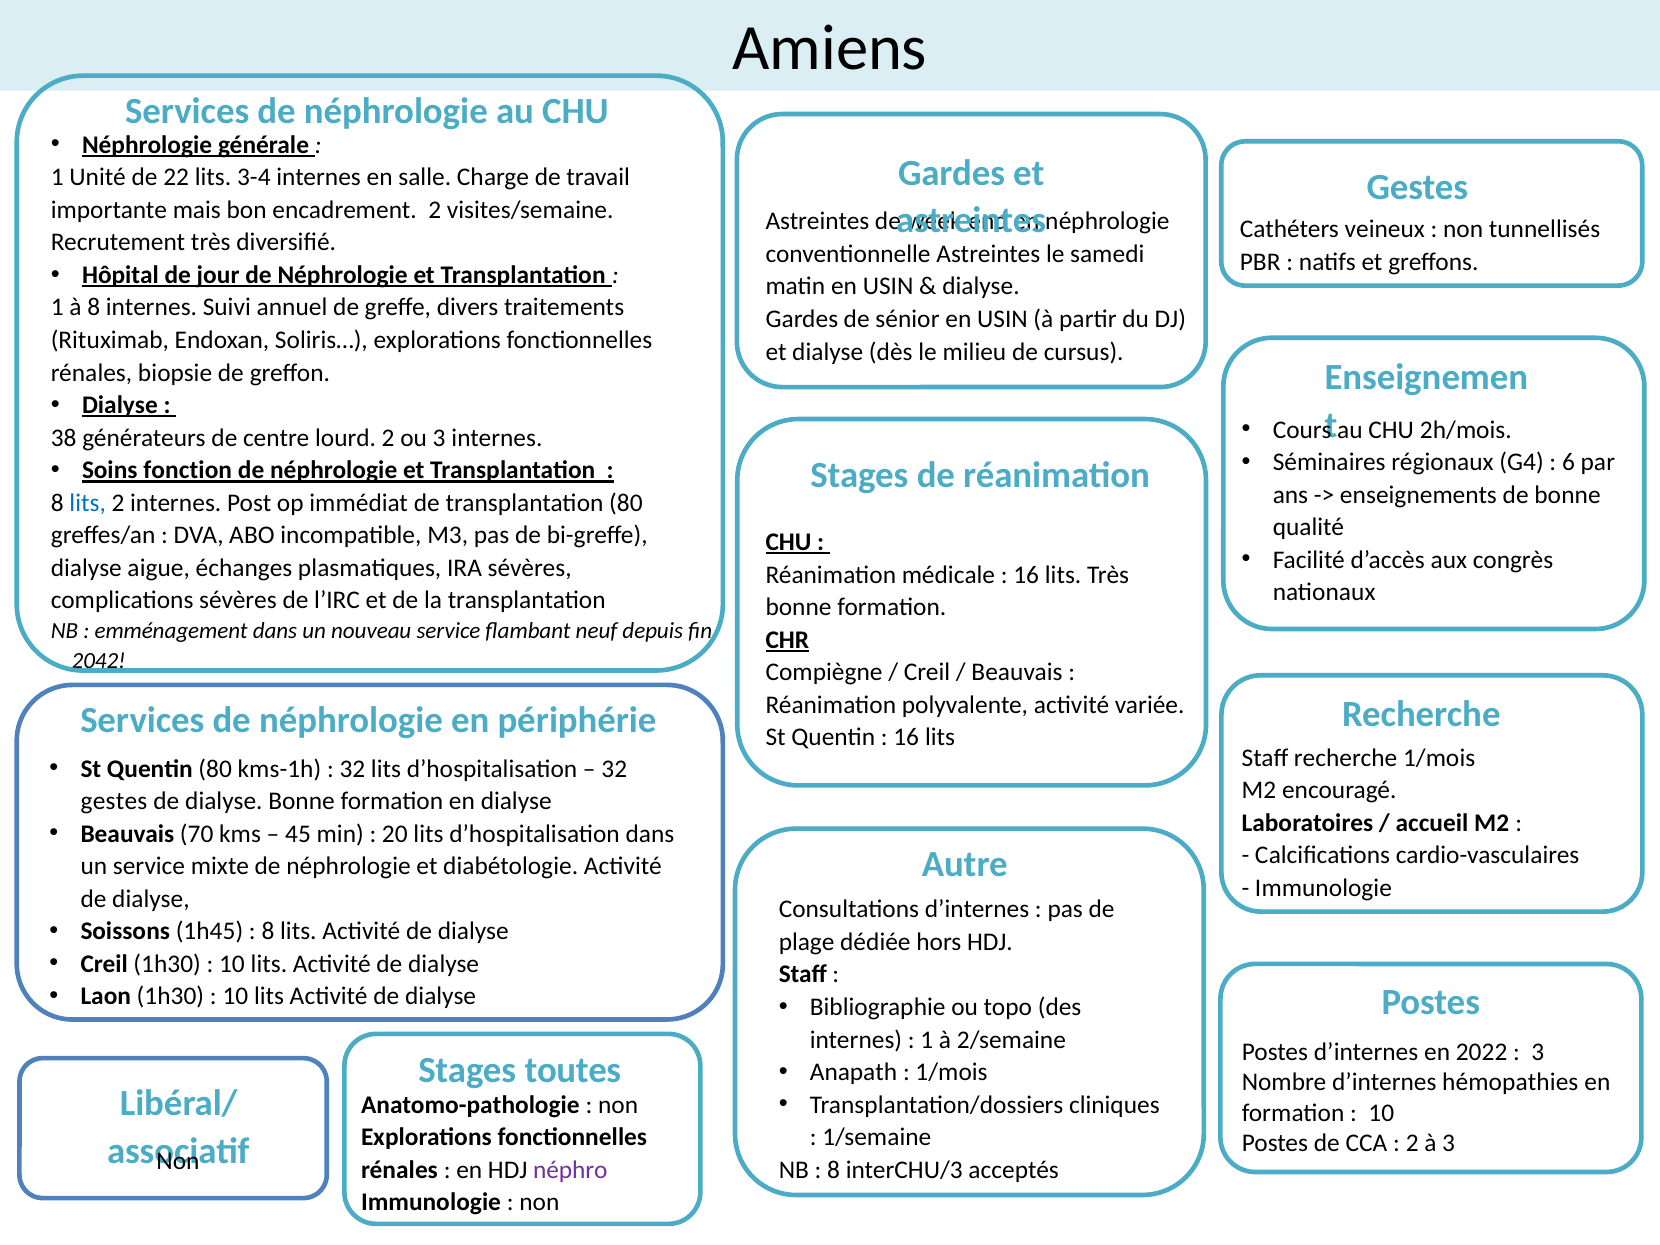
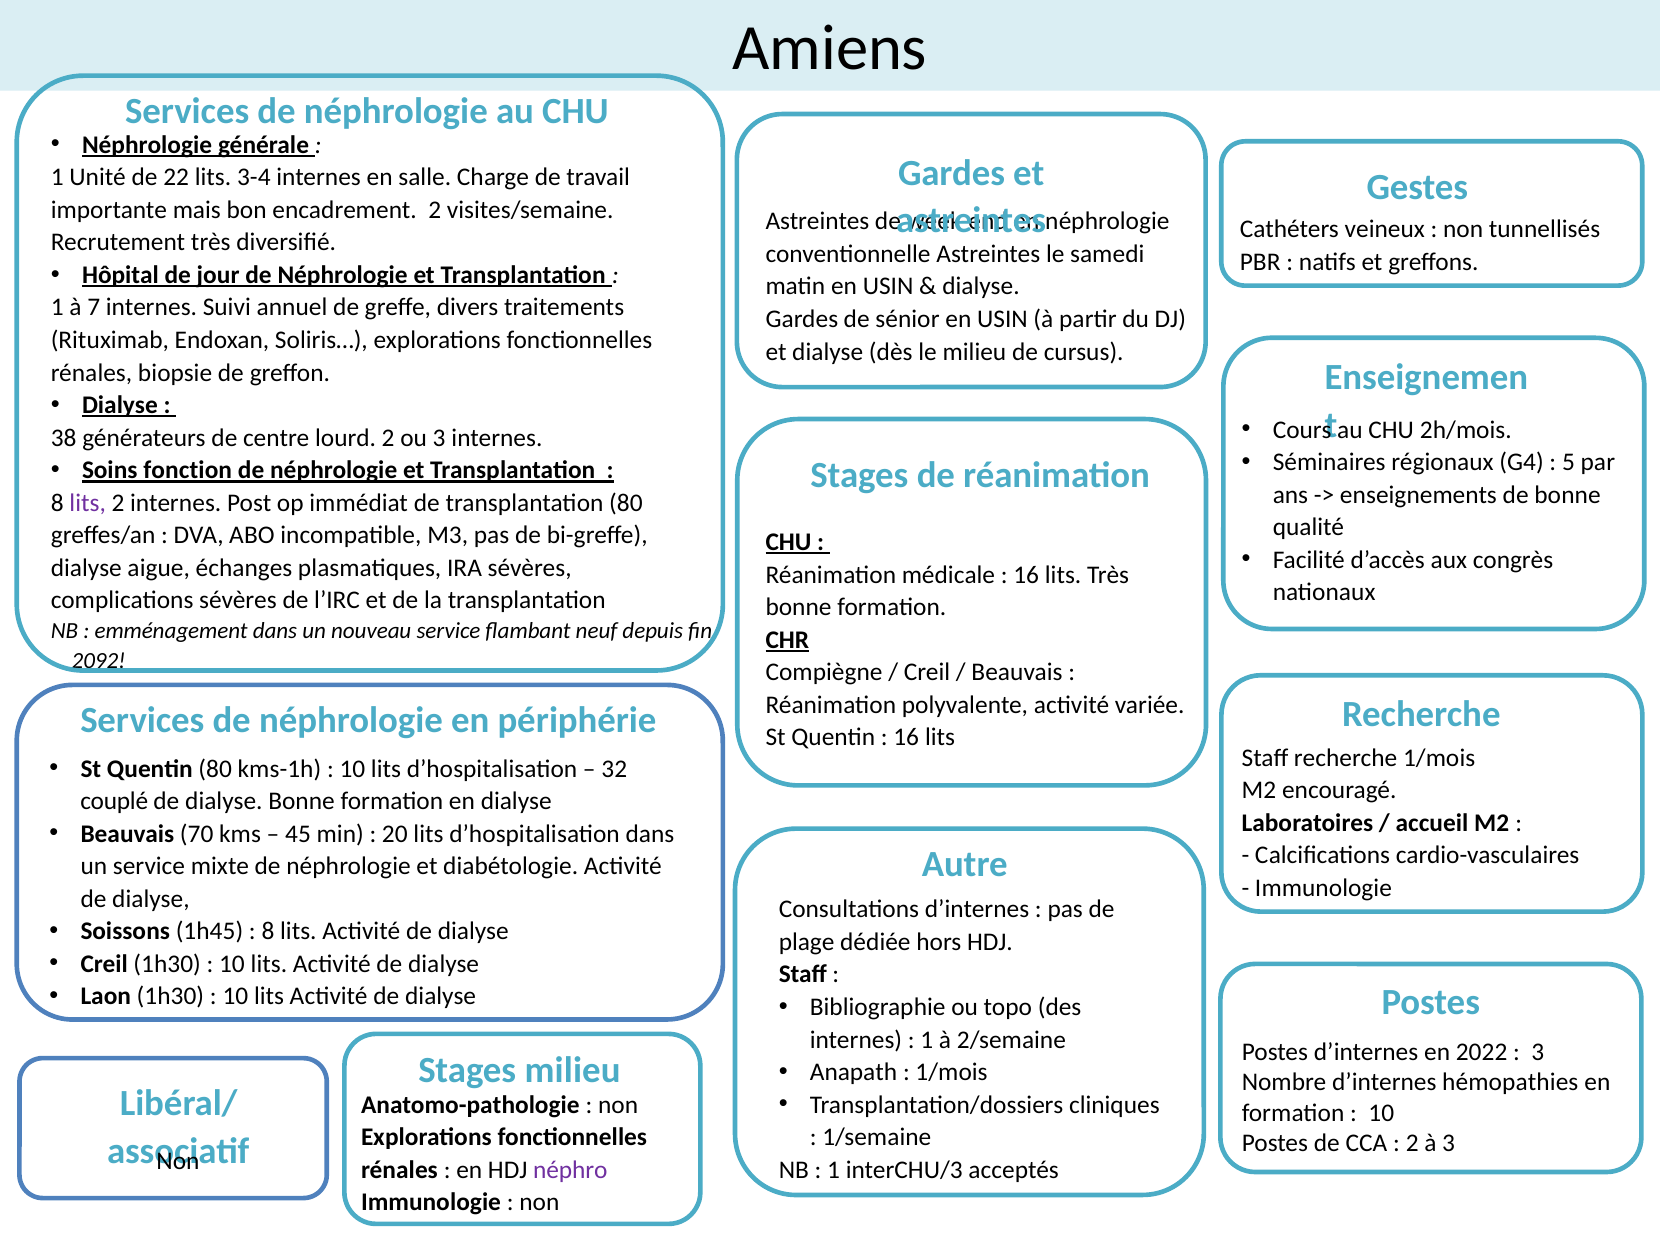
à 8: 8 -> 7 (94, 308)
6: 6 -> 5 (1568, 462)
lits colour: blue -> purple (88, 503)
2042: 2042 -> 2092 (99, 661)
32: 32 -> 10 (352, 769)
gestes: gestes -> couplé (114, 801)
Stages toutes: toutes -> milieu (573, 1070)
8: 8 -> 1 (834, 1170)
